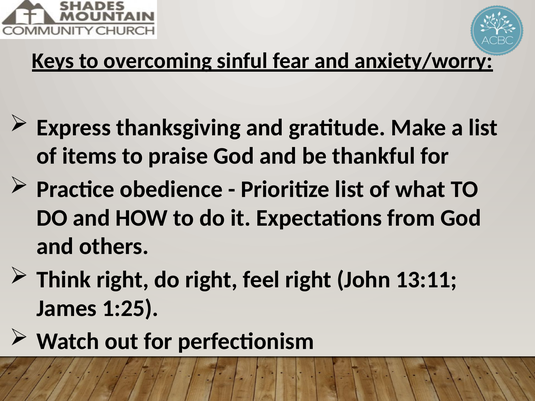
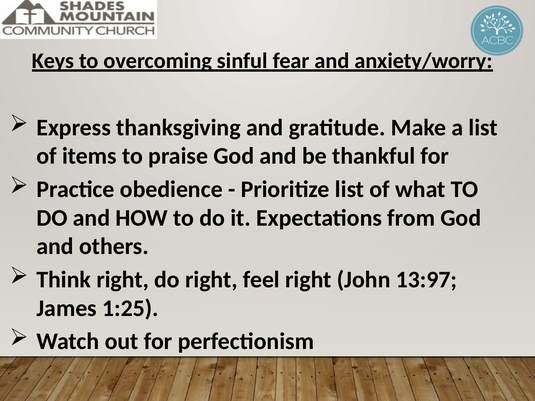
13:11: 13:11 -> 13:97 (427, 280)
